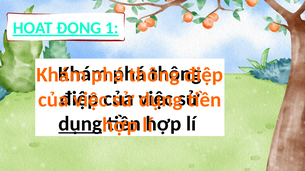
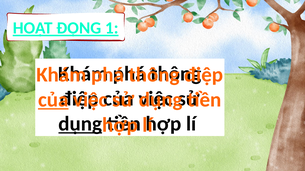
của underline: none -> present (53, 100)
